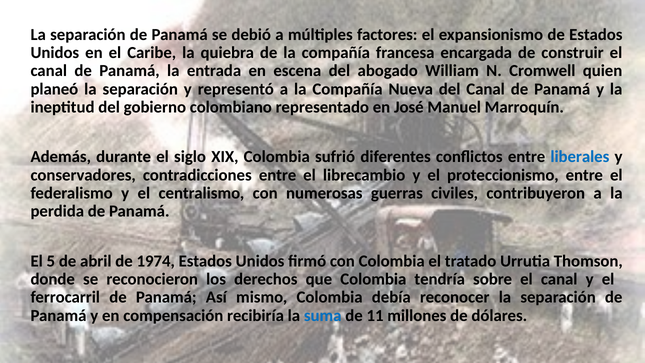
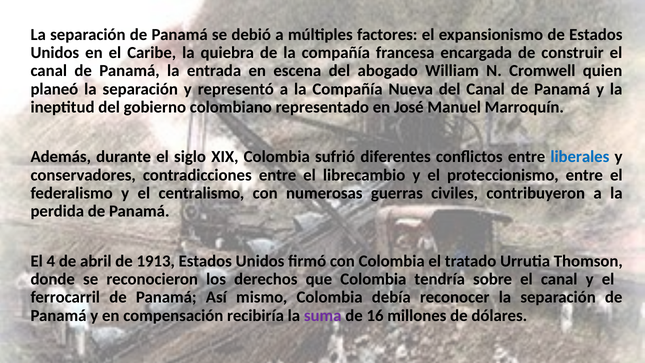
5: 5 -> 4 (51, 261)
1974: 1974 -> 1913 (156, 261)
suma colour: blue -> purple (323, 315)
11: 11 -> 16 (375, 315)
